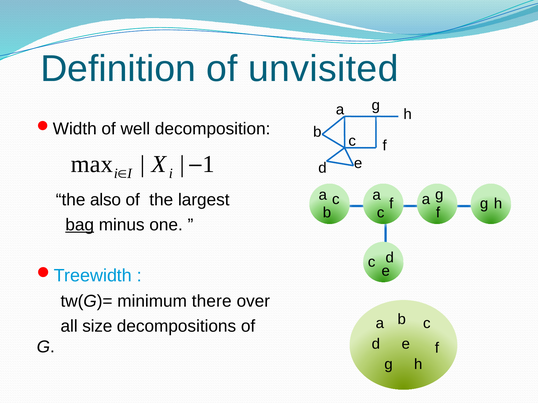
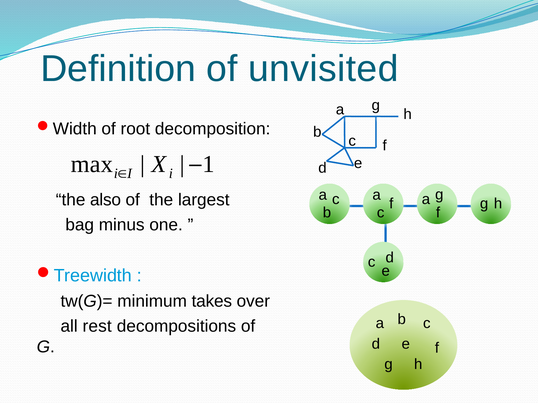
well: well -> root (135, 129)
bag underline: present -> none (80, 225)
there: there -> takes (212, 301)
size: size -> rest (97, 327)
